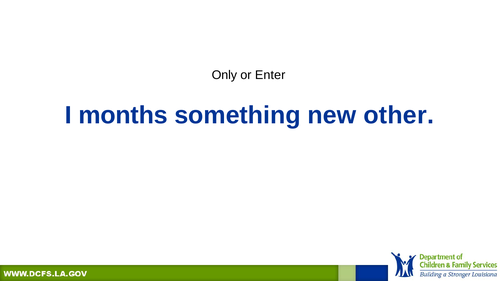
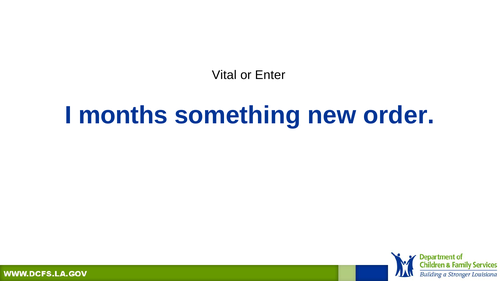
Only: Only -> Vital (224, 75)
other: other -> order (399, 115)
